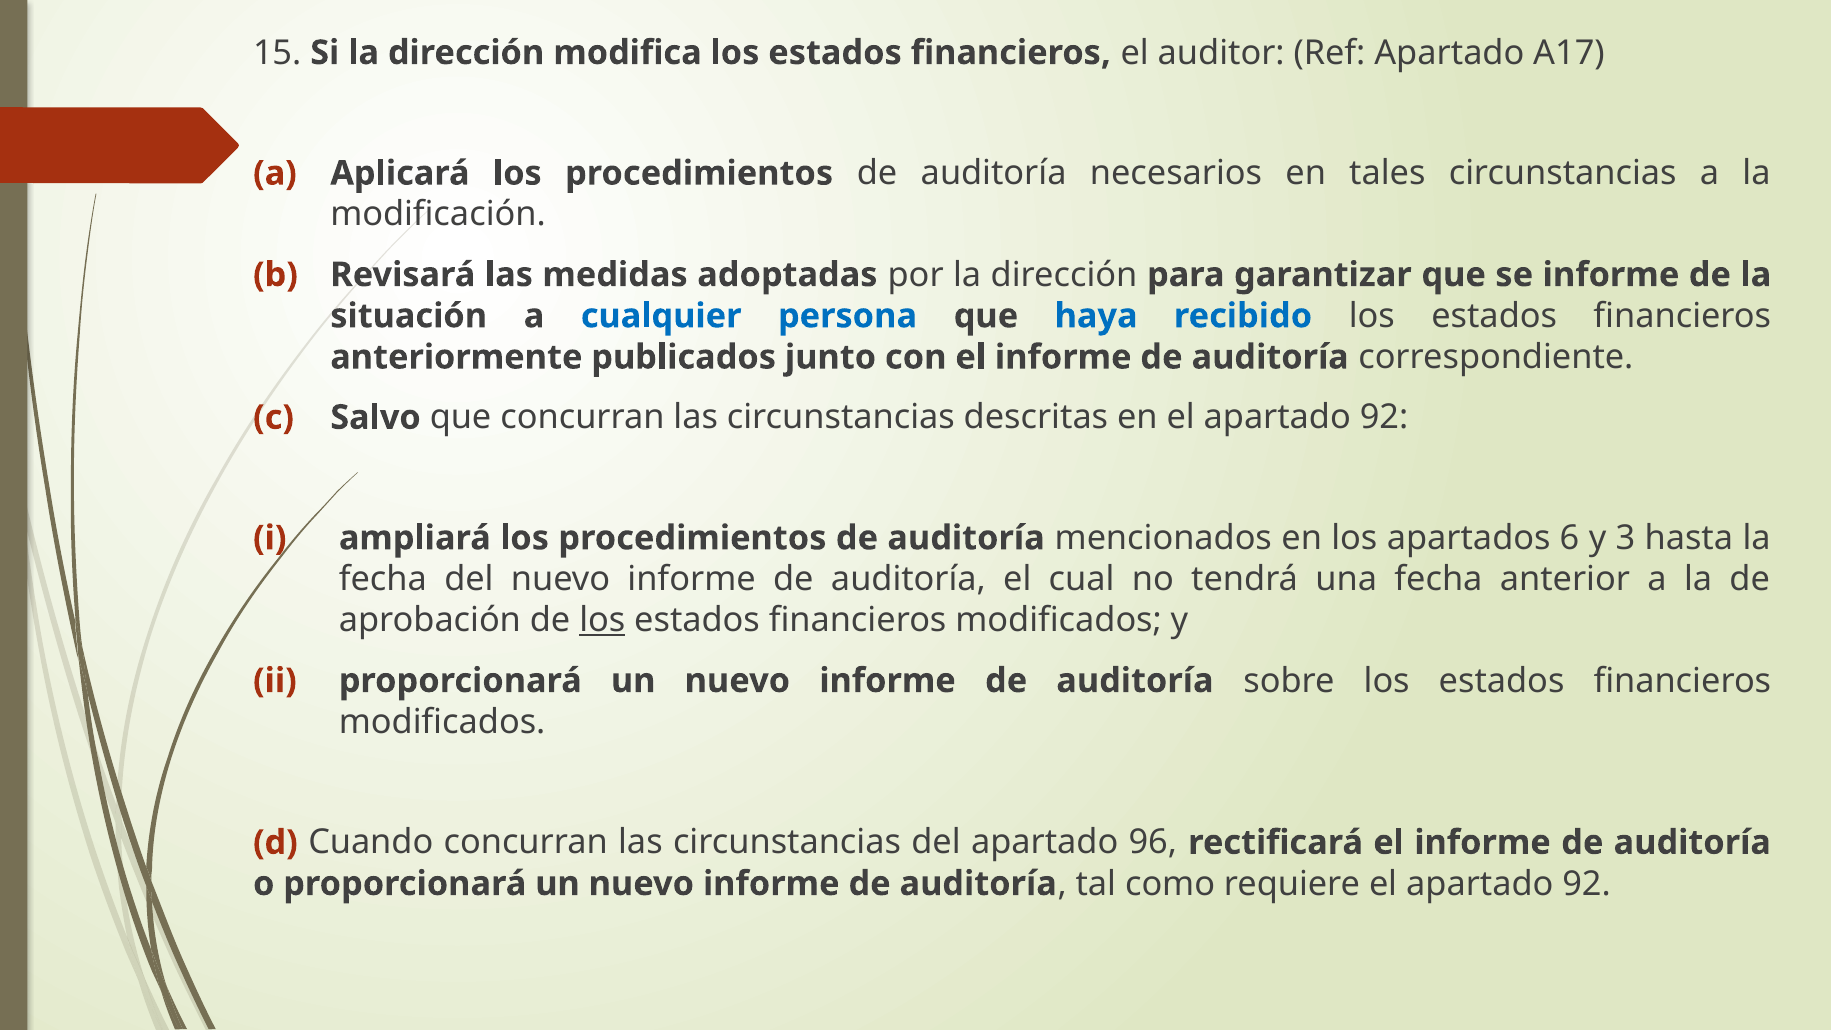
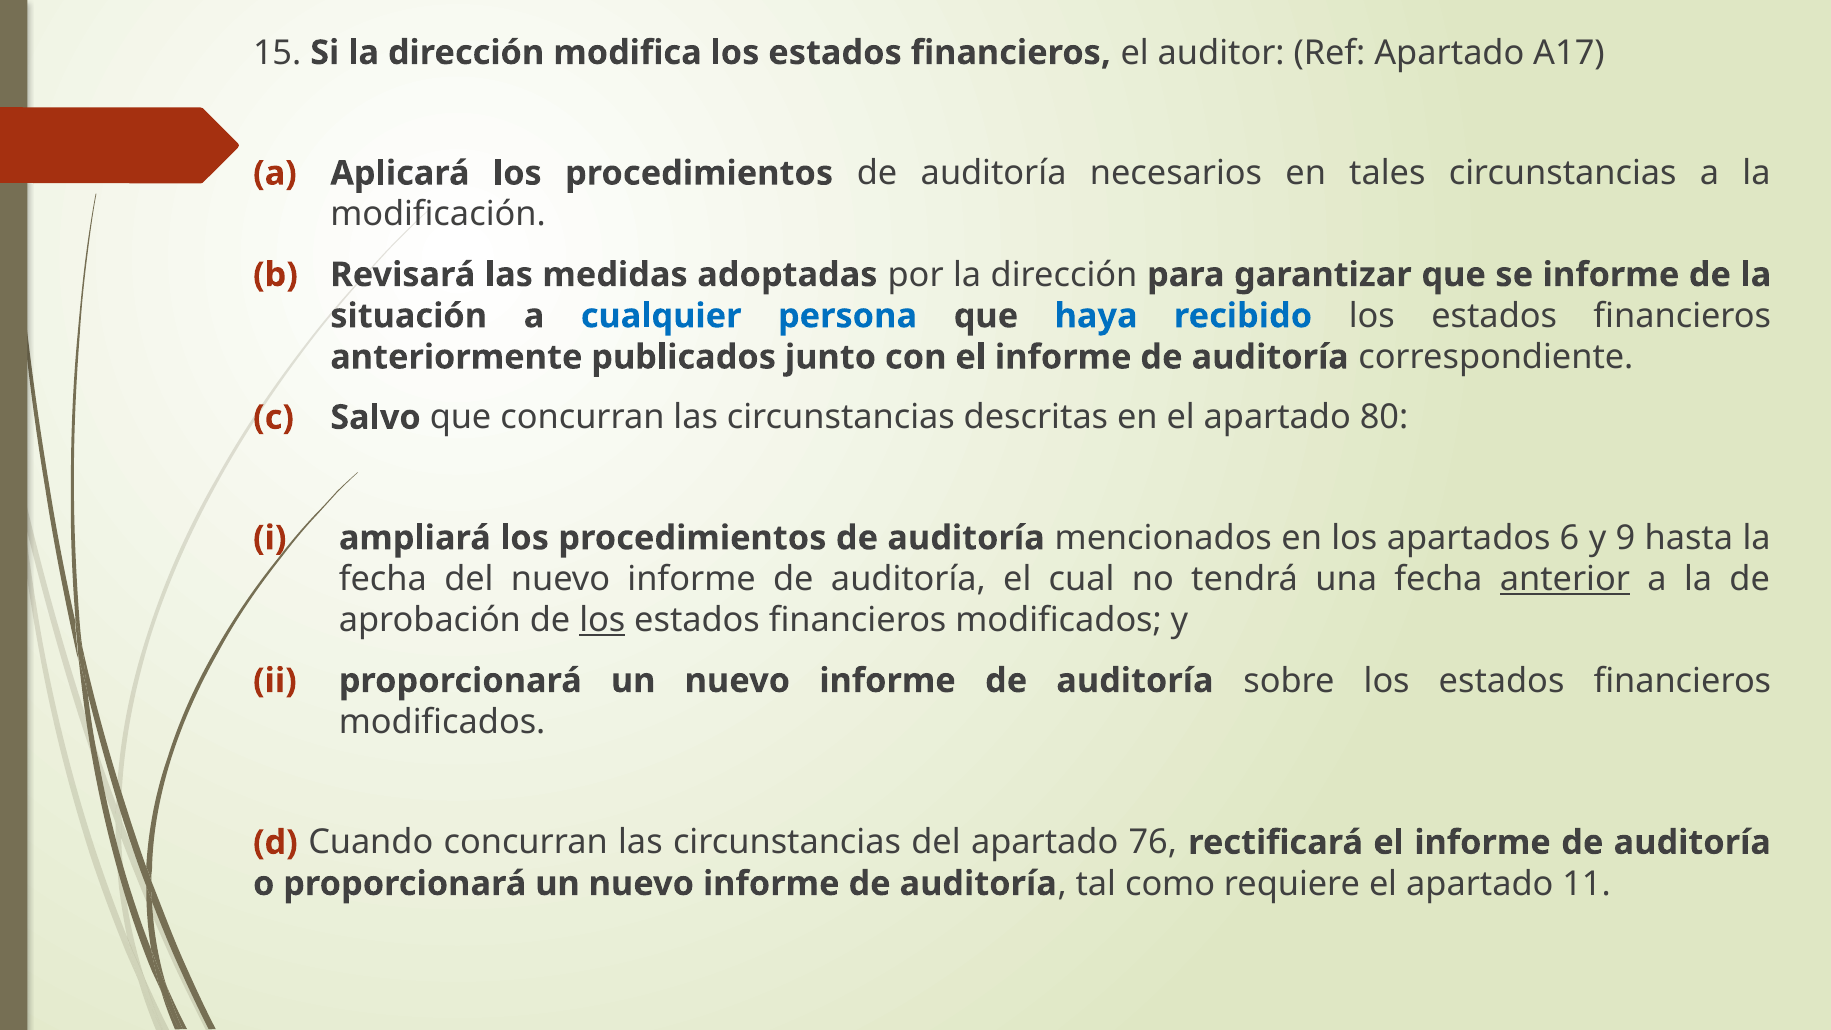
en el apartado 92: 92 -> 80 (1384, 417)
3: 3 -> 9 (1626, 538)
anterior underline: none -> present (1565, 579)
96: 96 -> 76 (1153, 842)
requiere el apartado 92: 92 -> 11 (1587, 884)
